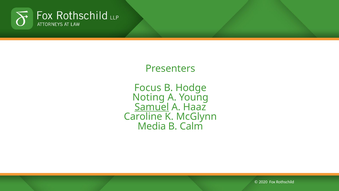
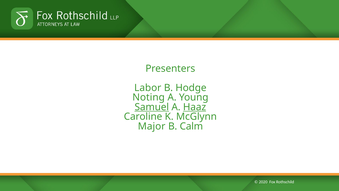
Focus: Focus -> Labor (148, 88)
Haaz underline: none -> present (195, 107)
Media: Media -> Major (152, 126)
